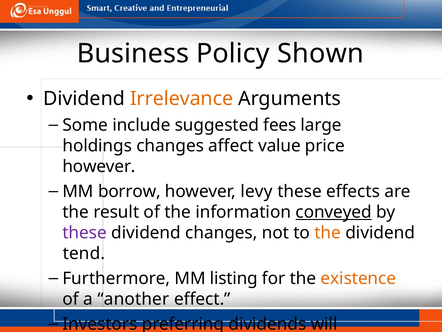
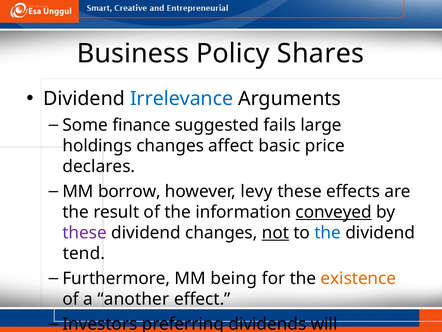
Shown: Shown -> Shares (321, 53)
Irrelevance colour: orange -> blue (182, 99)
include: include -> finance (141, 125)
fees: fees -> fails (280, 125)
value: value -> basic (279, 146)
however: however -> declares (99, 166)
not underline: none -> present (275, 232)
the colour: orange -> blue (328, 232)
listing: listing -> being (234, 278)
